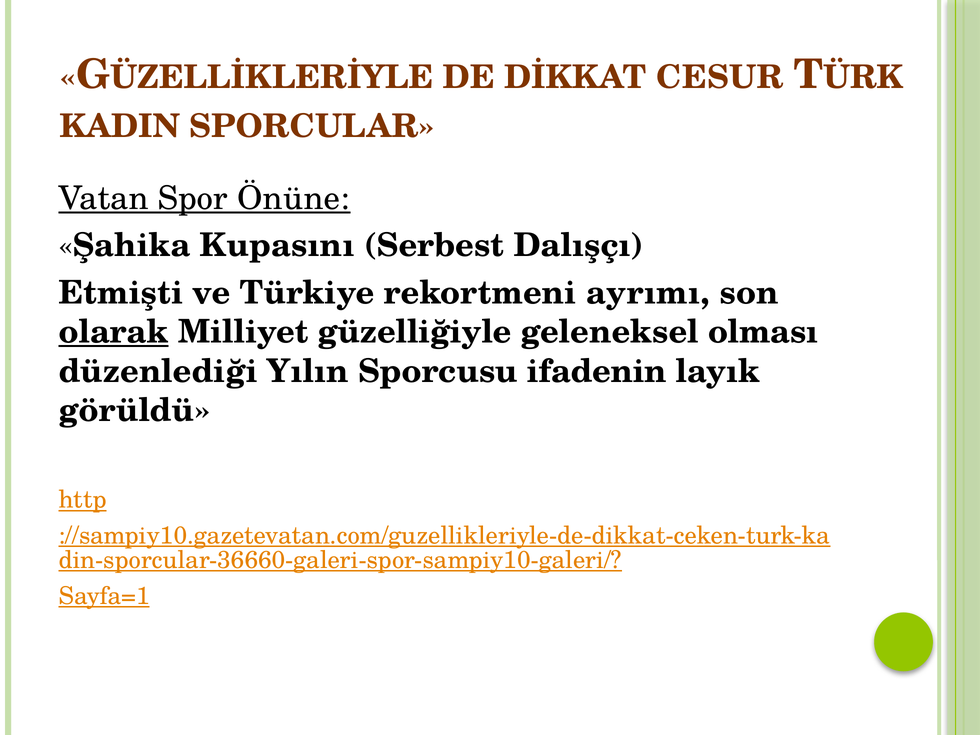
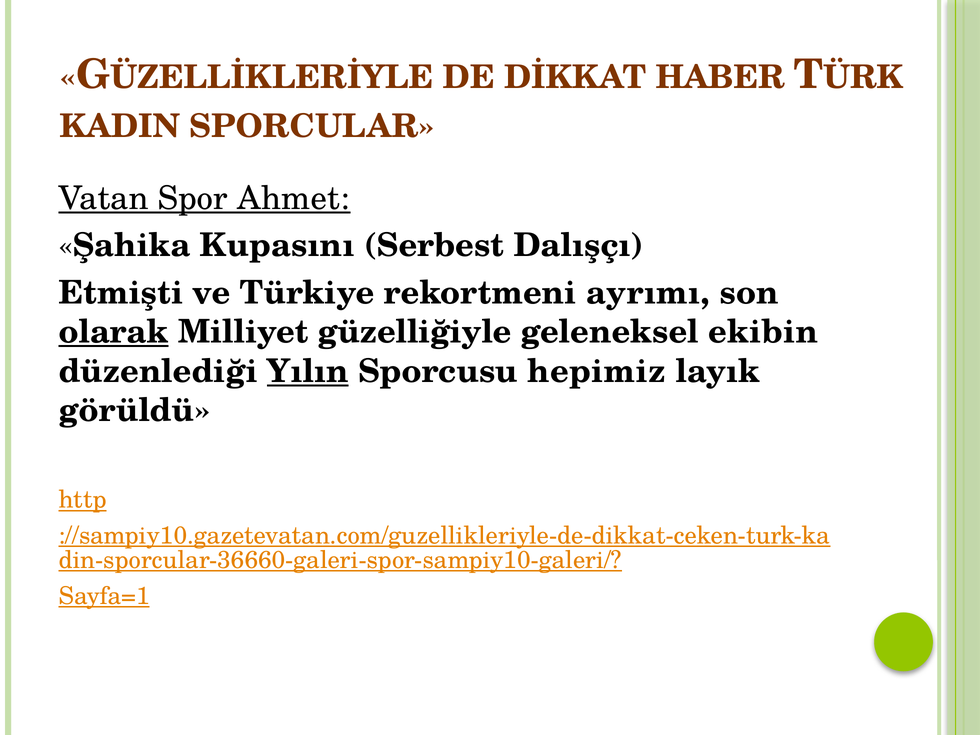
CESUR: CESUR -> HABER (720, 78)
Önüne: Önüne -> Ahmet (293, 198)
olması: olması -> ekibin (763, 332)
Yılın underline: none -> present (308, 371)
ifadenin: ifadenin -> hepimiz (597, 371)
